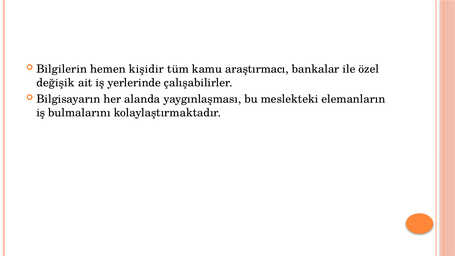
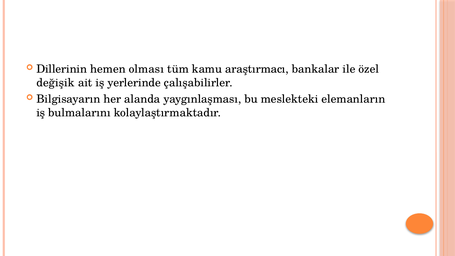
Bilgilerin: Bilgilerin -> Dillerinin (62, 69)
kişidir: kişidir -> olması (146, 69)
